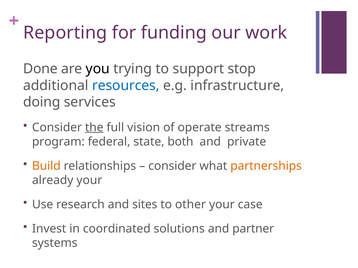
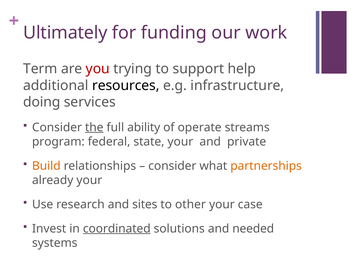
Reporting: Reporting -> Ultimately (65, 33)
Done: Done -> Term (40, 69)
you colour: black -> red (98, 69)
stop: stop -> help (242, 69)
resources colour: blue -> black (126, 86)
vision: vision -> ability (144, 128)
state both: both -> your (180, 142)
coordinated underline: none -> present (117, 229)
partner: partner -> needed (253, 229)
